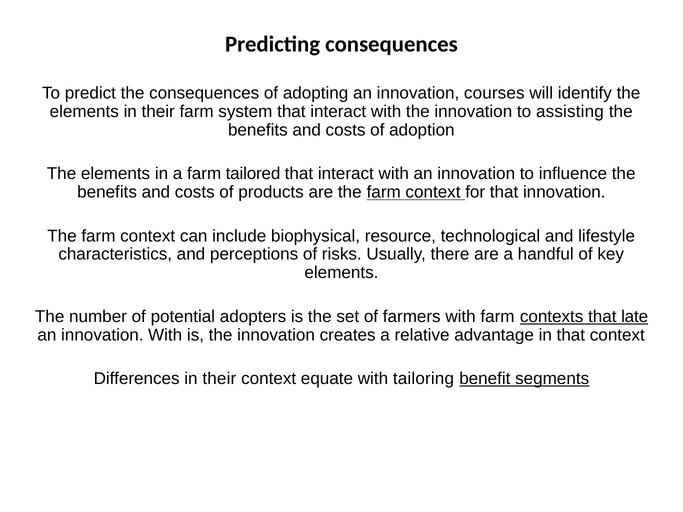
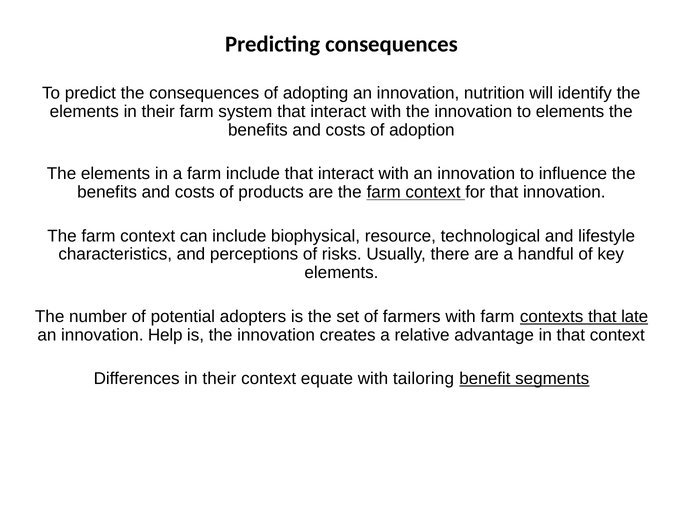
courses: courses -> nutrition (494, 93)
to assisting: assisting -> elements (570, 112)
farm tailored: tailored -> include (253, 174)
innovation With: With -> Help (165, 335)
